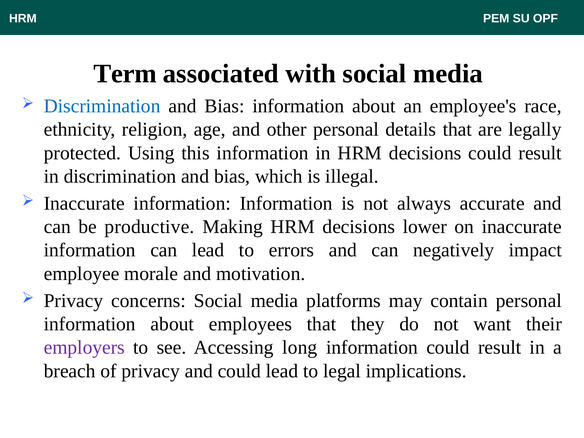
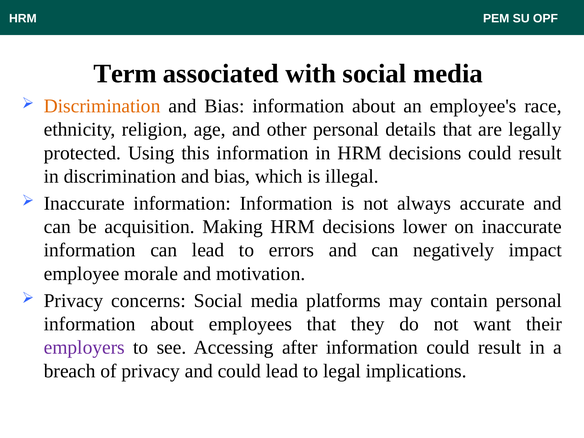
Discrimination colour: blue -> orange (102, 106)
productive: productive -> acquisition (150, 227)
long: long -> after (300, 348)
